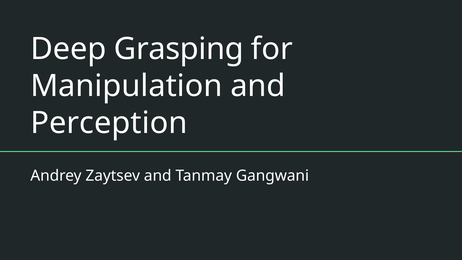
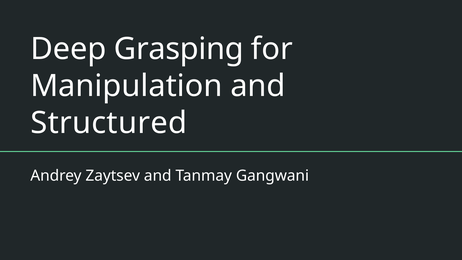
Perception: Perception -> Structured (109, 123)
